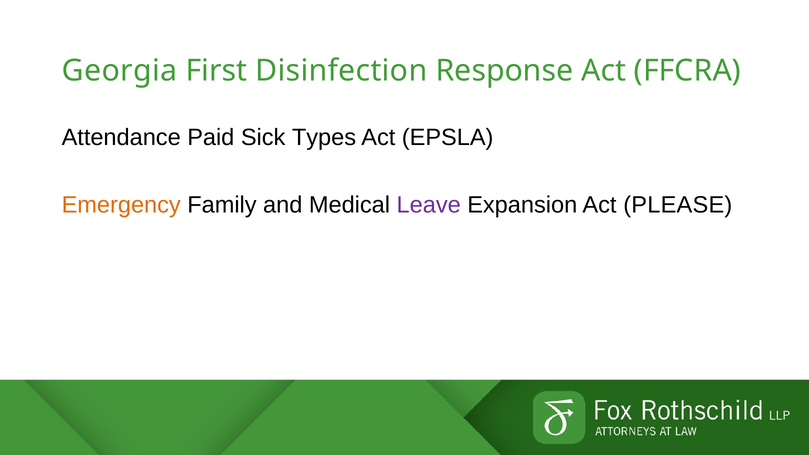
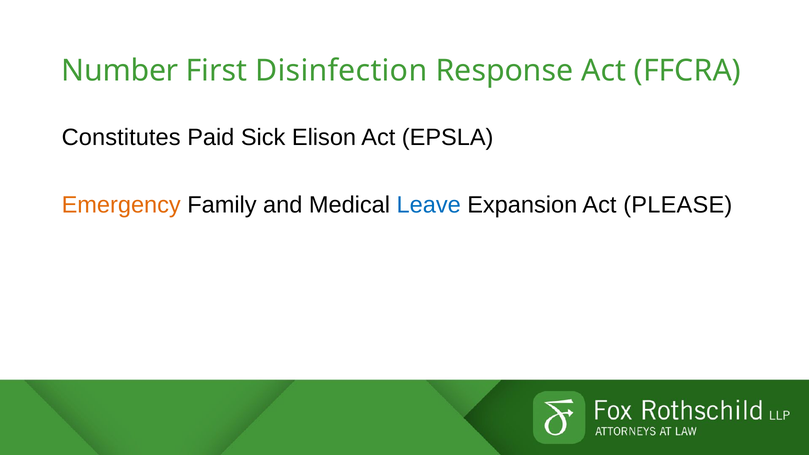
Georgia: Georgia -> Number (120, 71)
Attendance: Attendance -> Constitutes (121, 137)
Types: Types -> Elison (324, 137)
Leave colour: purple -> blue (429, 205)
